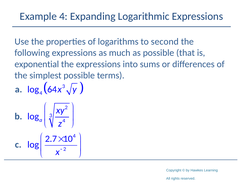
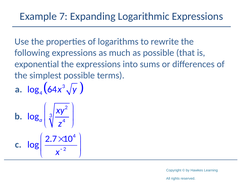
Example 4: 4 -> 7 (63, 16)
second: second -> rewrite (165, 42)
